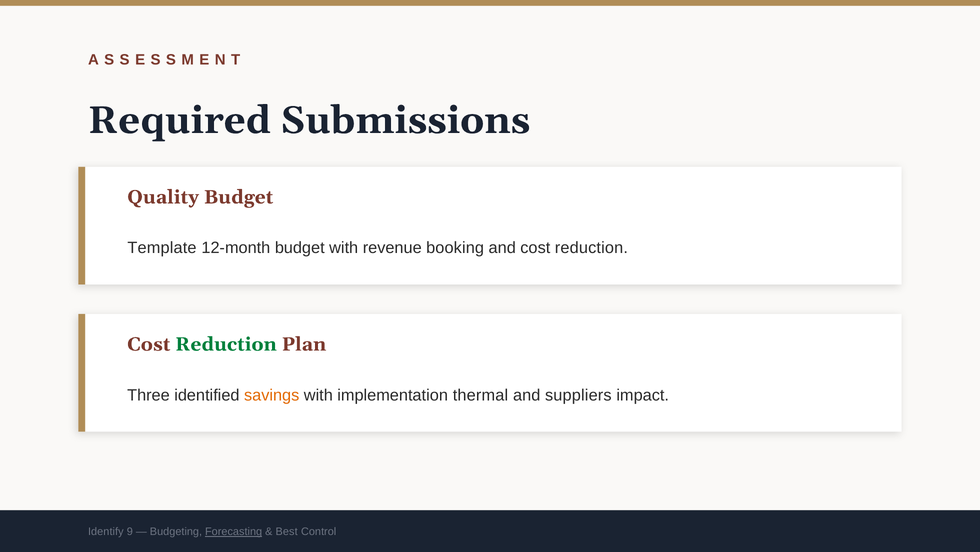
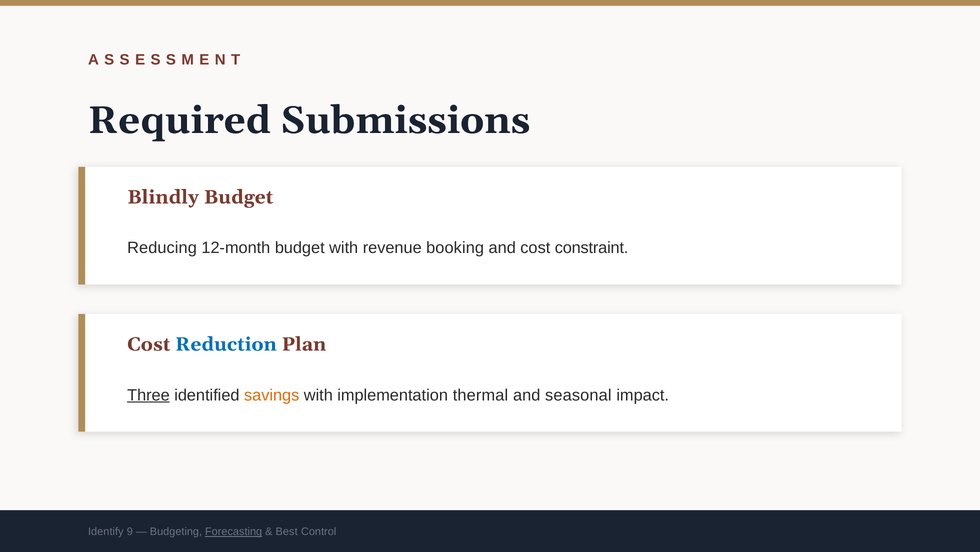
Quality: Quality -> Blindly (163, 197)
Template: Template -> Reducing (162, 248)
and cost reduction: reduction -> constraint (592, 248)
Reduction colour: green -> blue (226, 344)
Three underline: none -> present (148, 395)
suppliers: suppliers -> seasonal (578, 395)
